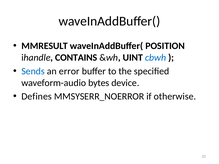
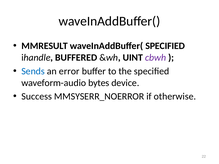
waveInAddBuffer( POSITION: POSITION -> SPECIFIED (165, 46)
CONTAINS: CONTAINS -> BUFFERED (76, 58)
cbwh colour: blue -> purple (156, 58)
Defines: Defines -> Success (37, 97)
